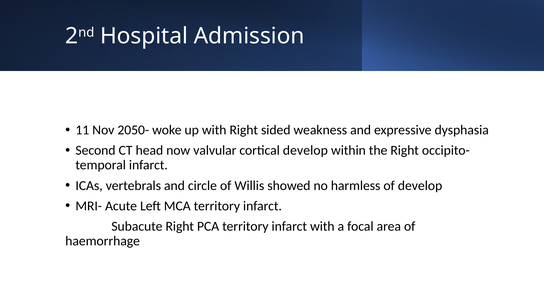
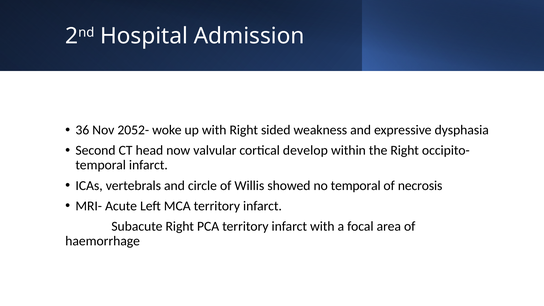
11: 11 -> 36 (82, 130)
2050-: 2050- -> 2052- (133, 130)
no harmless: harmless -> temporal (356, 186)
of develop: develop -> necrosis (420, 186)
